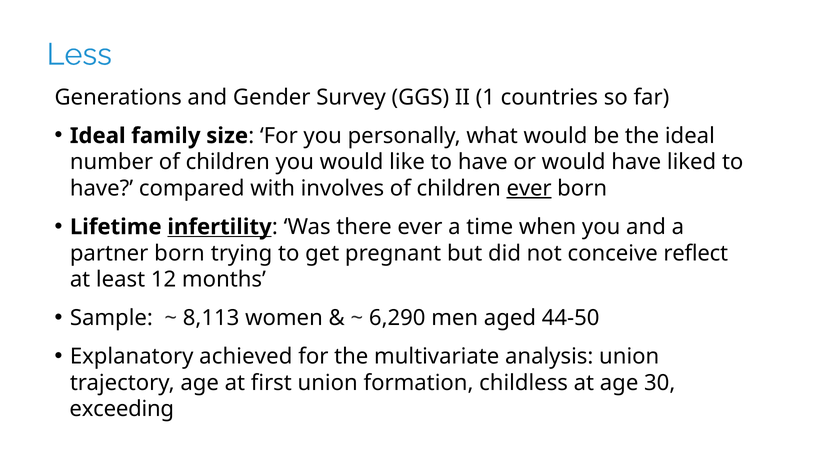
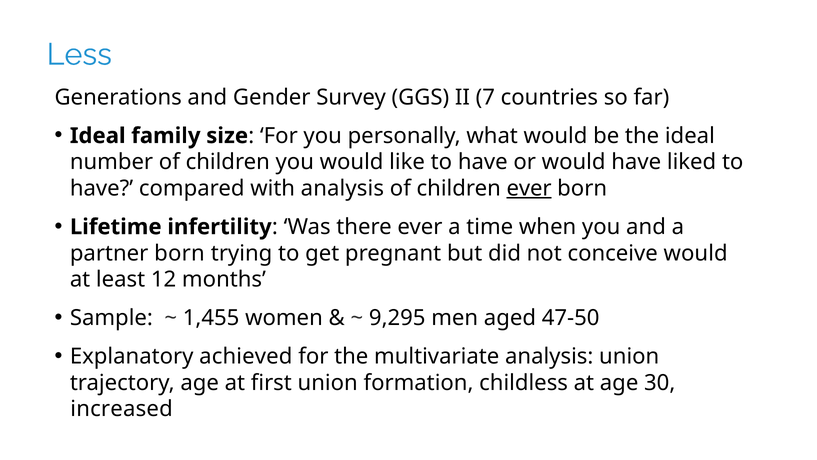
1: 1 -> 7 (485, 97)
with involves: involves -> analysis (342, 188)
infertility underline: present -> none (220, 227)
conceive reflect: reflect -> would (696, 253)
8,113: 8,113 -> 1,455 (211, 318)
6,290: 6,290 -> 9,295 (397, 318)
44-50: 44-50 -> 47-50 (571, 318)
exceeding: exceeding -> increased (122, 409)
